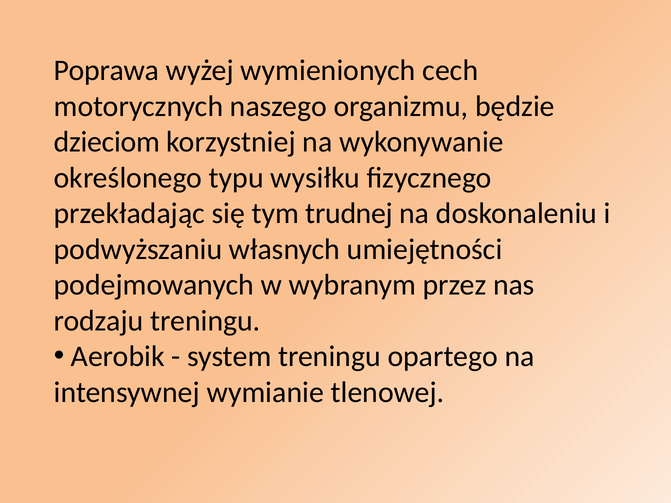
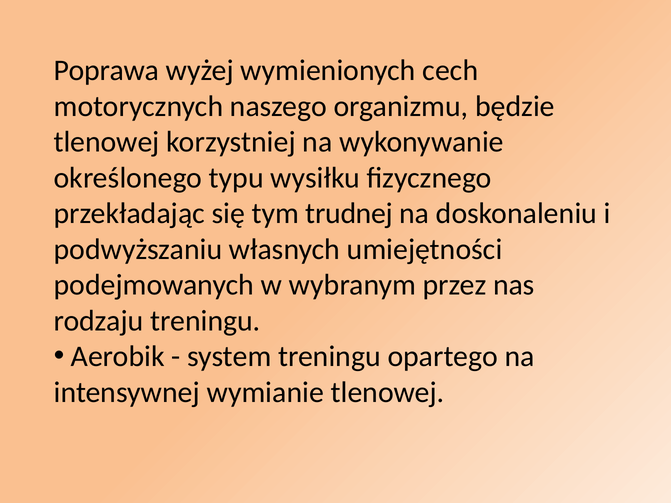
dzieciom: dzieciom -> tlenowej (107, 142)
